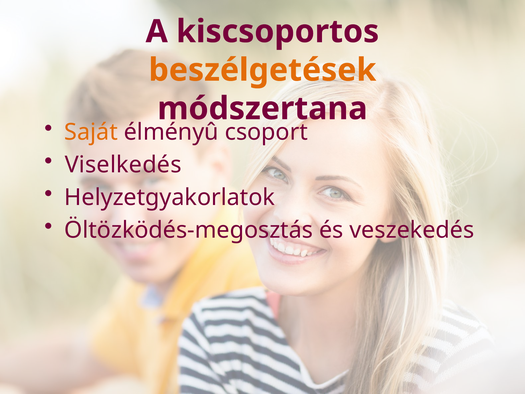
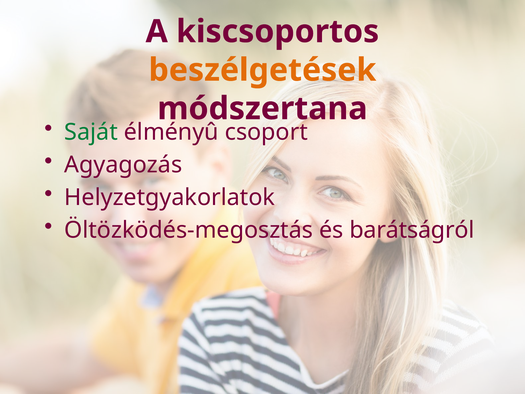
Saját colour: orange -> green (91, 132)
Viselkedés: Viselkedés -> Agyagozás (123, 165)
veszekedés: veszekedés -> barátságról (412, 230)
